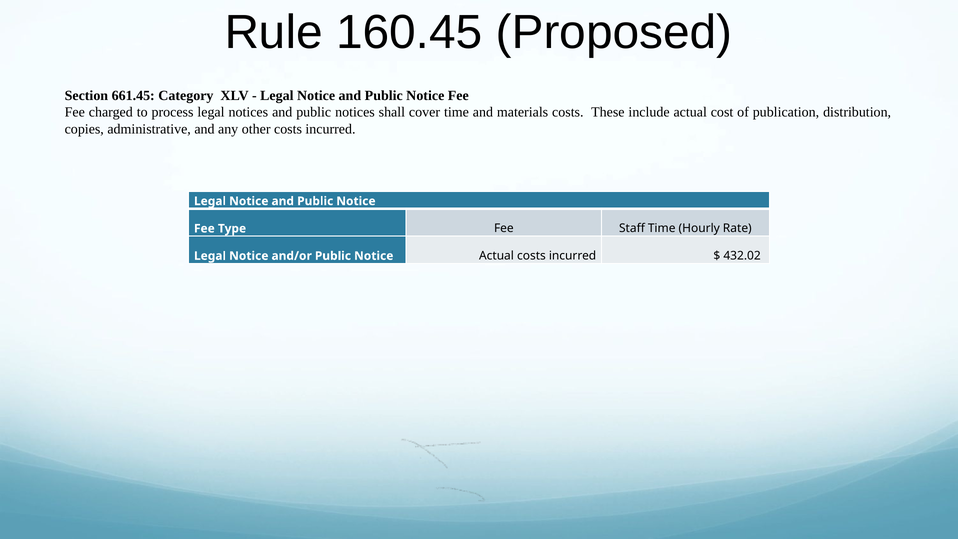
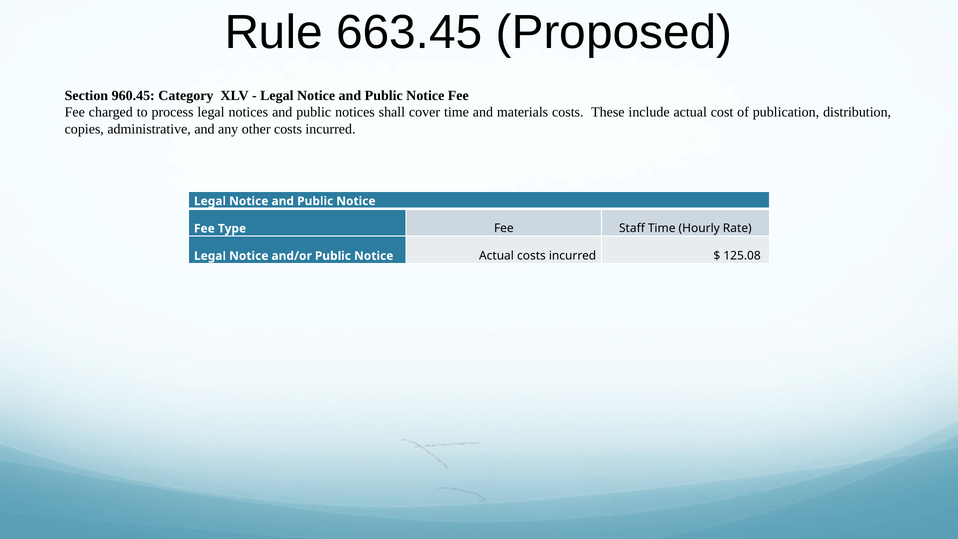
160.45: 160.45 -> 663.45 (409, 33)
661.45: 661.45 -> 960.45 (133, 96)
432.02: 432.02 -> 125.08 (742, 256)
